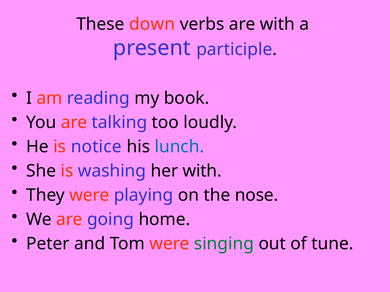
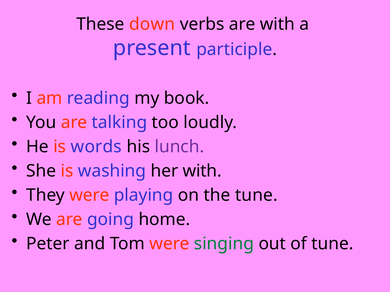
notice: notice -> words (96, 147)
lunch colour: blue -> purple (179, 147)
the nose: nose -> tune (256, 195)
